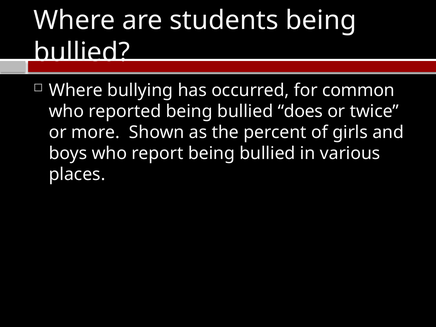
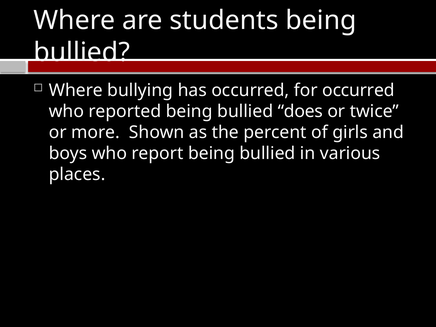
for common: common -> occurred (358, 90)
